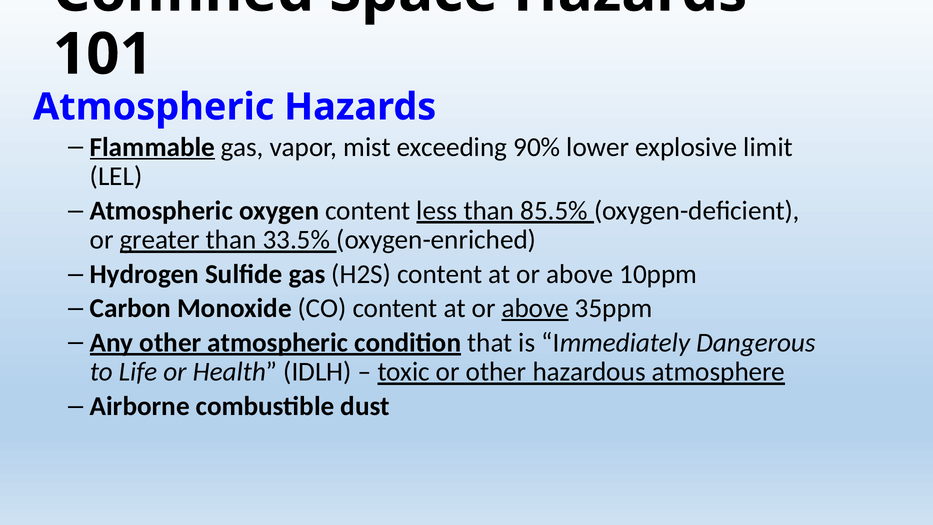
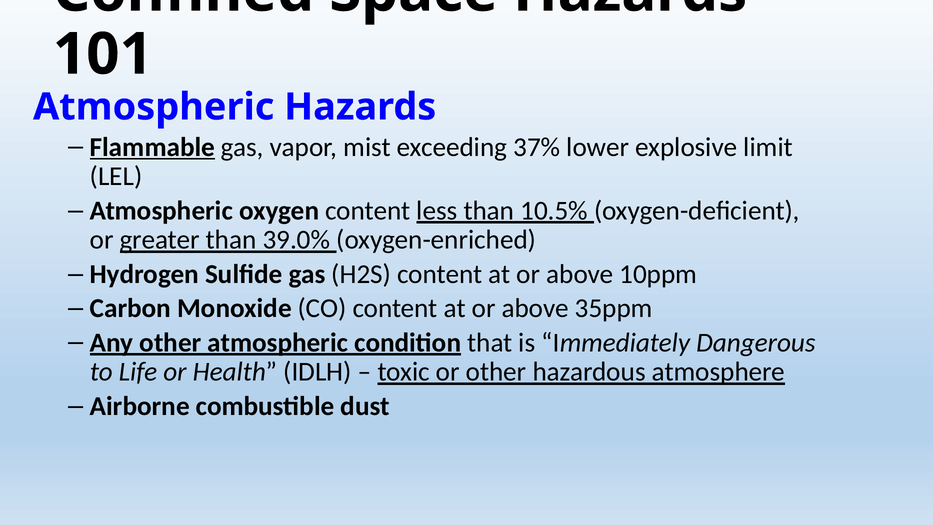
90%: 90% -> 37% (537, 147)
85.5%: 85.5% -> 10.5% (554, 211)
33.5%: 33.5% -> 39.0% (296, 240)
above underline: present -> none (535, 308)
